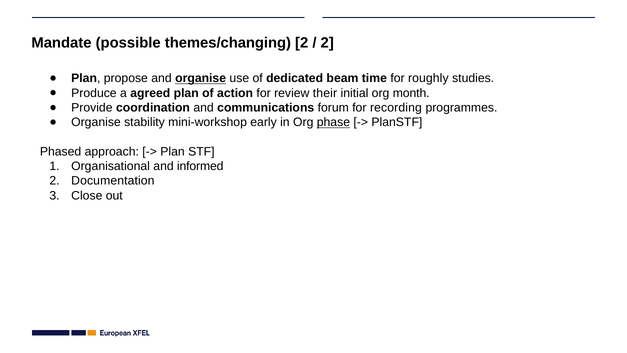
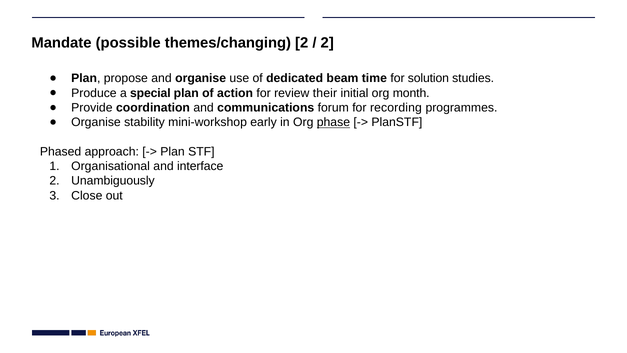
organise underline: present -> none (201, 78)
roughly: roughly -> solution (428, 78)
agreed: agreed -> special (150, 93)
informed: informed -> interface (200, 166)
Documentation: Documentation -> Unambiguously (113, 181)
